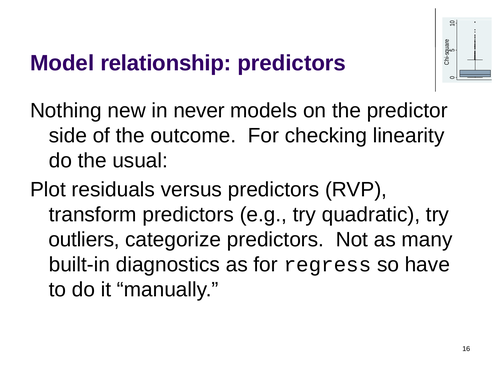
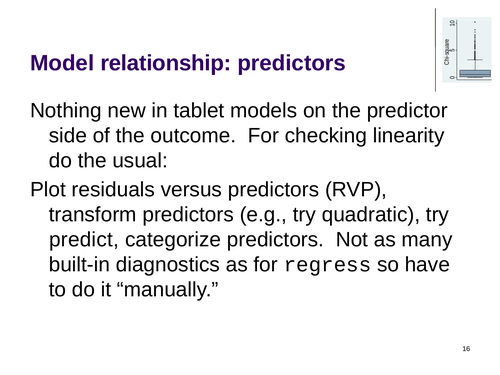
never: never -> tablet (199, 110)
outliers: outliers -> predict (84, 240)
